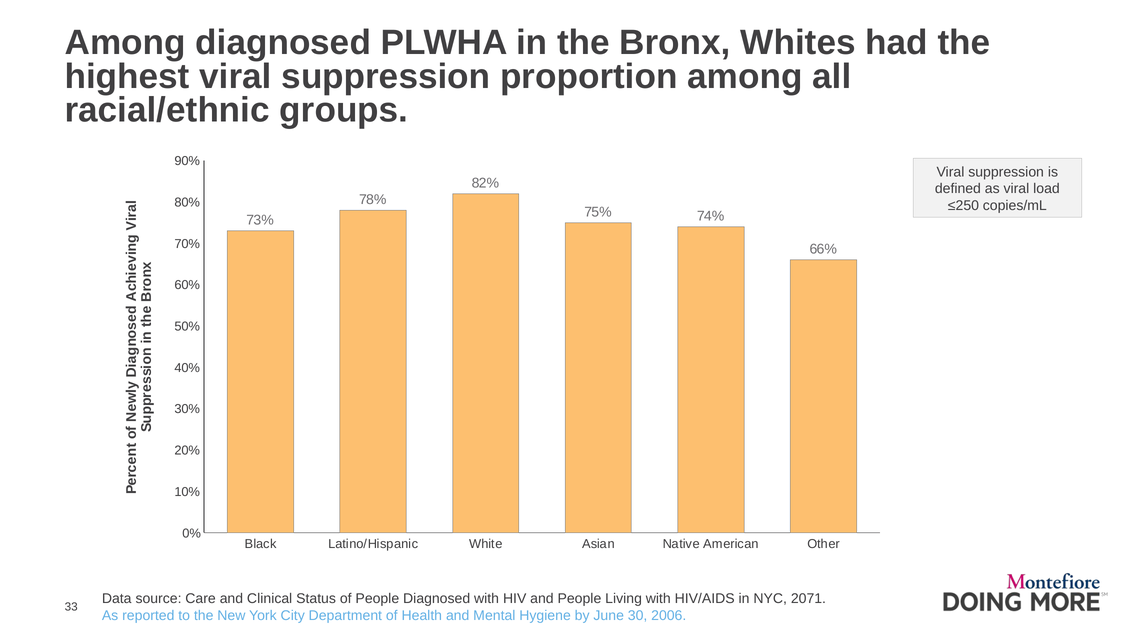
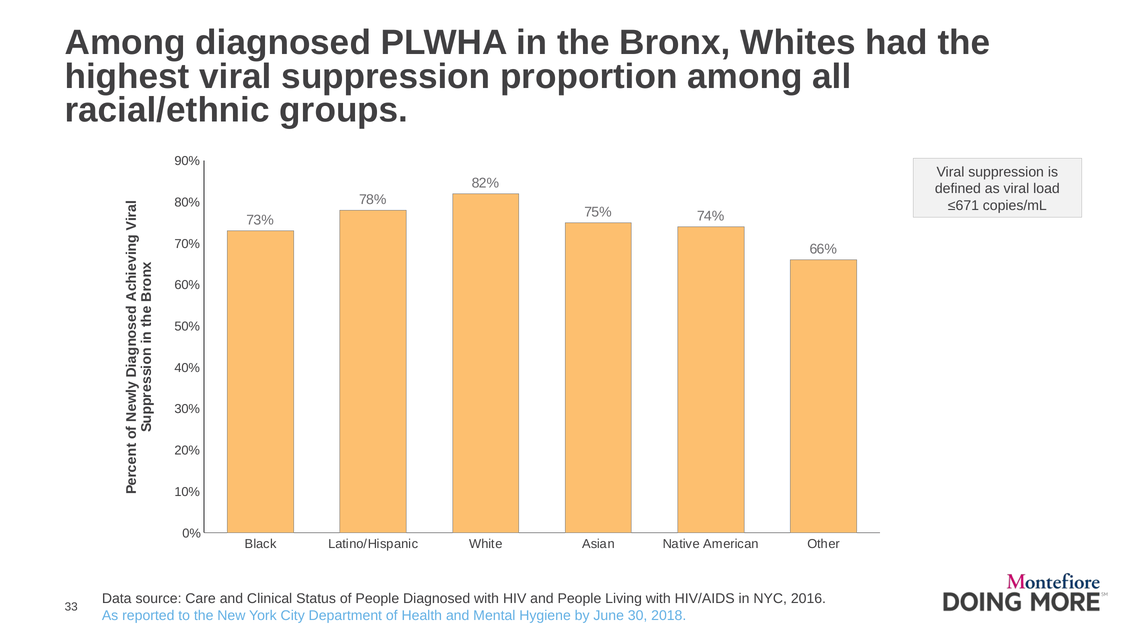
≤250: ≤250 -> ≤671 (963, 206)
2071: 2071 -> 2016 (808, 598)
2006: 2006 -> 2018 (669, 615)
